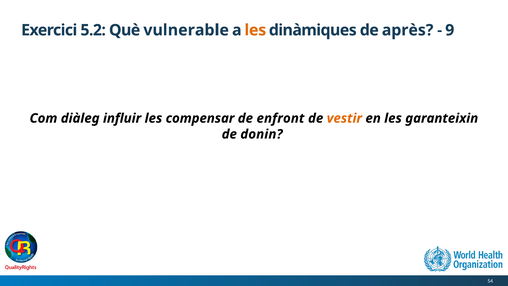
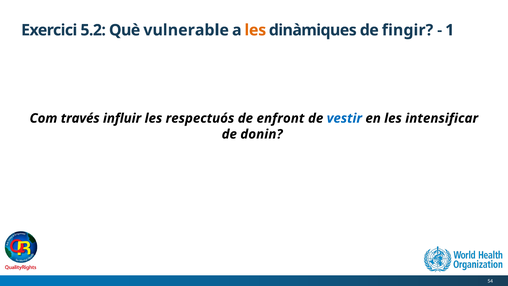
après: après -> fingir (408, 30)
9: 9 -> 1 (450, 30)
diàleg: diàleg -> través (80, 118)
compensar: compensar -> respectuós (200, 118)
vestir colour: orange -> blue (344, 118)
garanteixin: garanteixin -> intensificar (442, 118)
